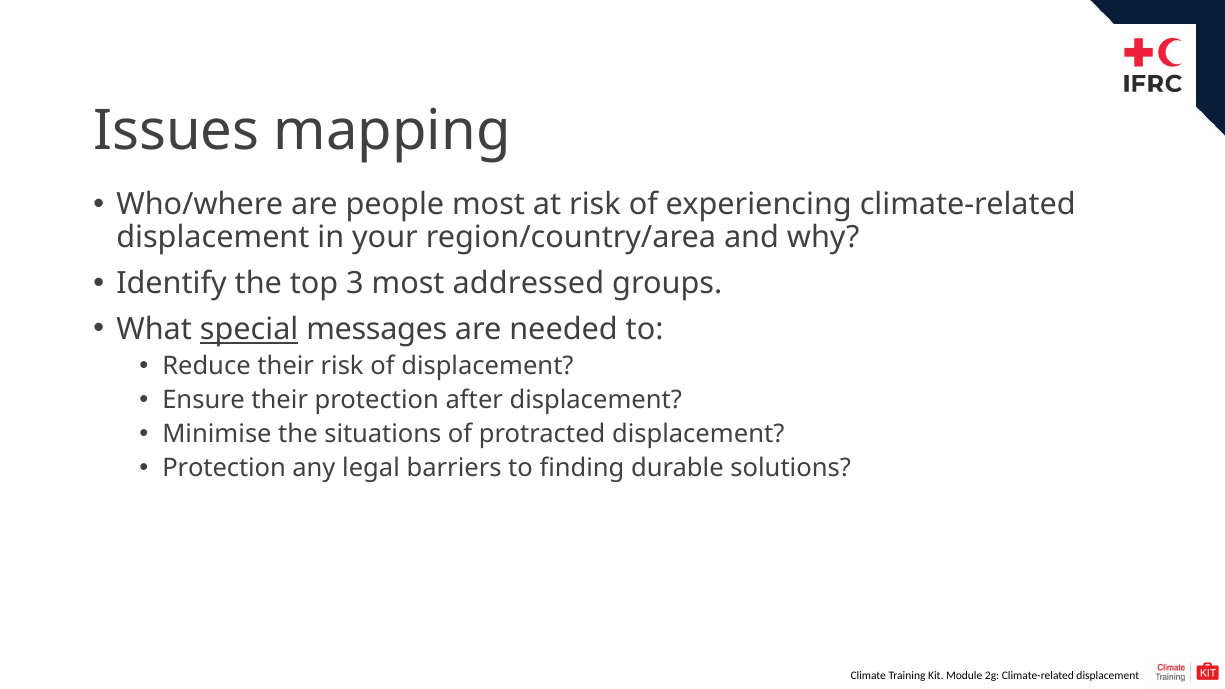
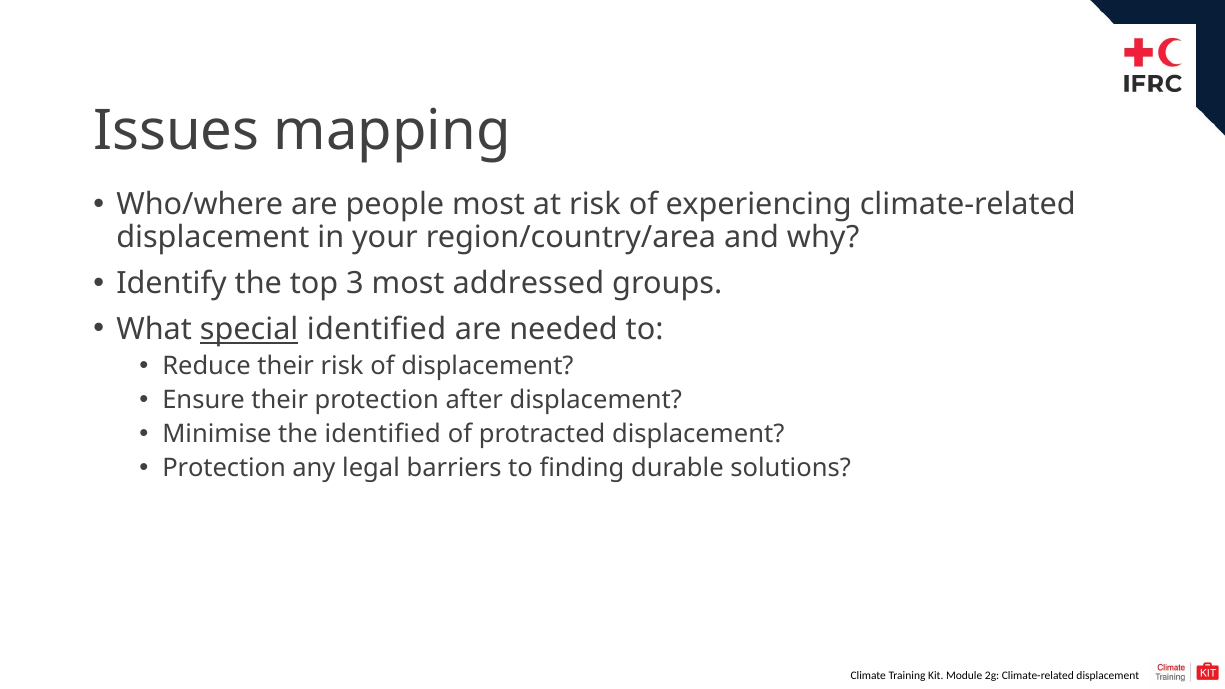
special messages: messages -> identified (377, 329)
the situations: situations -> identified (383, 434)
